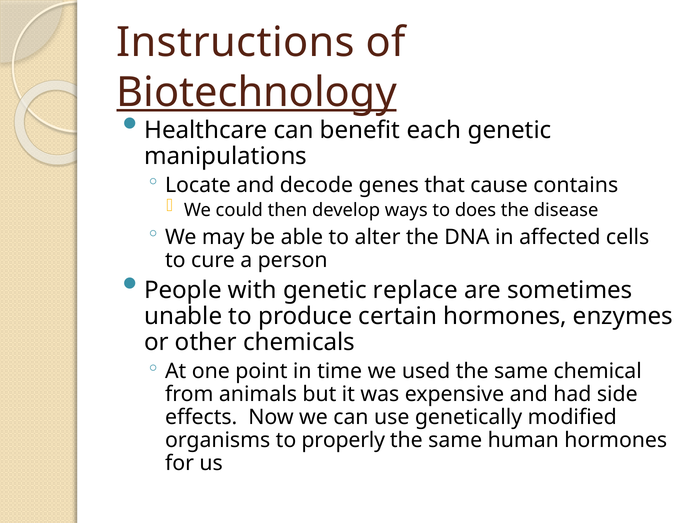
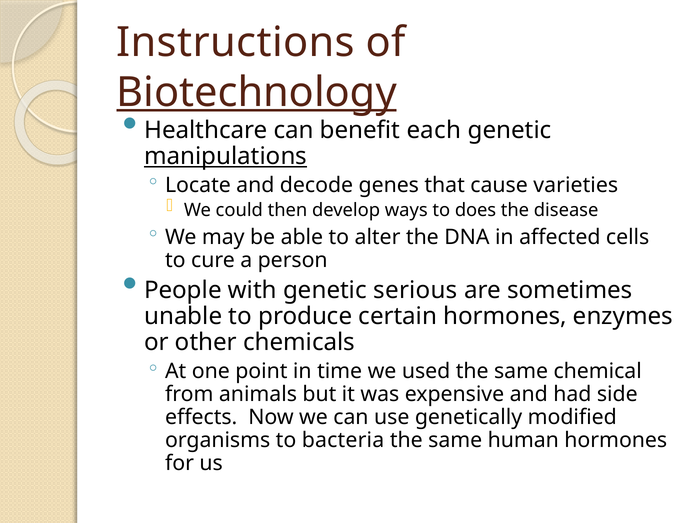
manipulations underline: none -> present (226, 156)
contains: contains -> varieties (576, 185)
replace: replace -> serious (415, 290)
properly: properly -> bacteria (343, 440)
